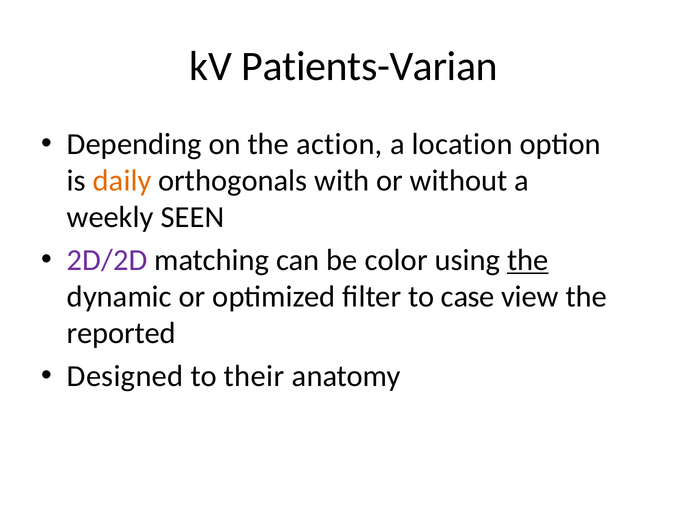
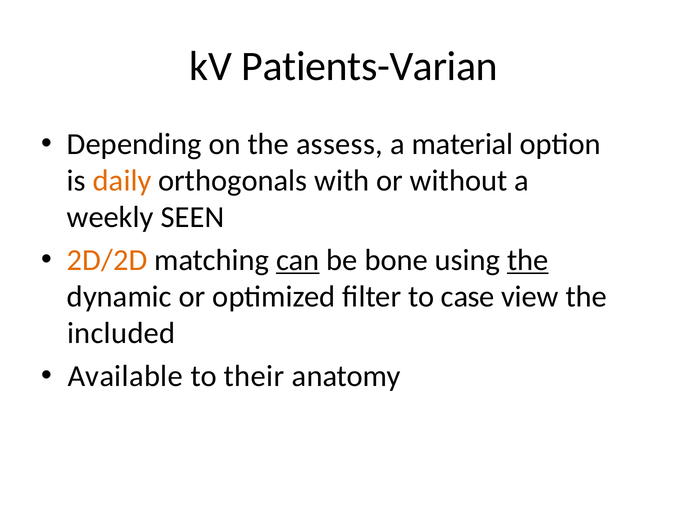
action: action -> assess (339, 144)
location: location -> material (462, 144)
2D/2D colour: purple -> orange (107, 260)
can underline: none -> present (298, 260)
color: color -> bone (396, 260)
reported: reported -> included (121, 333)
Designed: Designed -> Available (125, 376)
